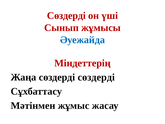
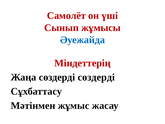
Сөздерді: Сөздерді -> Самолёт (66, 16)
